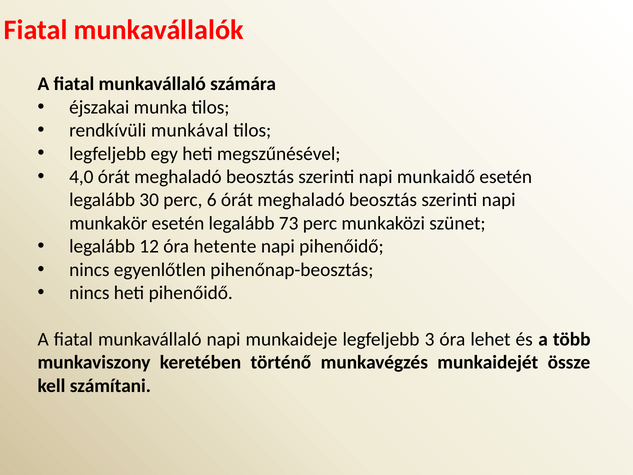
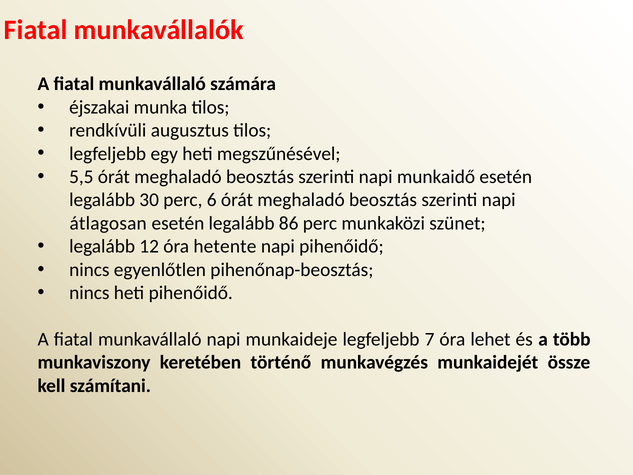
munkával: munkával -> augusztus (190, 130)
4,0: 4,0 -> 5,5 (81, 177)
munkakör: munkakör -> átlagosan (108, 223)
73: 73 -> 86 (289, 223)
3: 3 -> 7 (430, 339)
